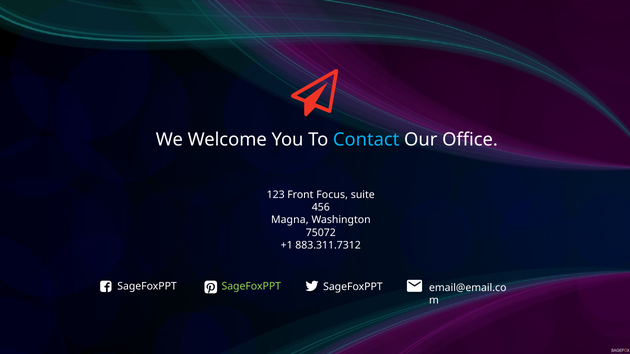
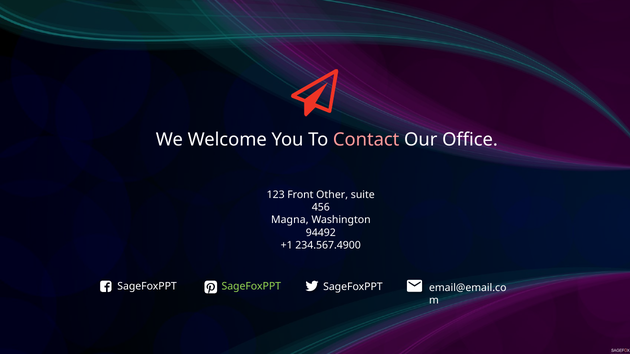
Contact colour: light blue -> pink (366, 140)
Focus: Focus -> Other (332, 195)
75072: 75072 -> 94492 (321, 233)
883.311.7312: 883.311.7312 -> 234.567.4900 (328, 245)
